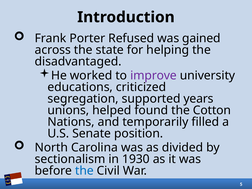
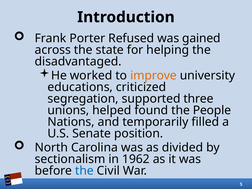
improve colour: purple -> orange (154, 76)
years: years -> three (198, 99)
Cotton: Cotton -> People (212, 110)
1930: 1930 -> 1962 (136, 159)
